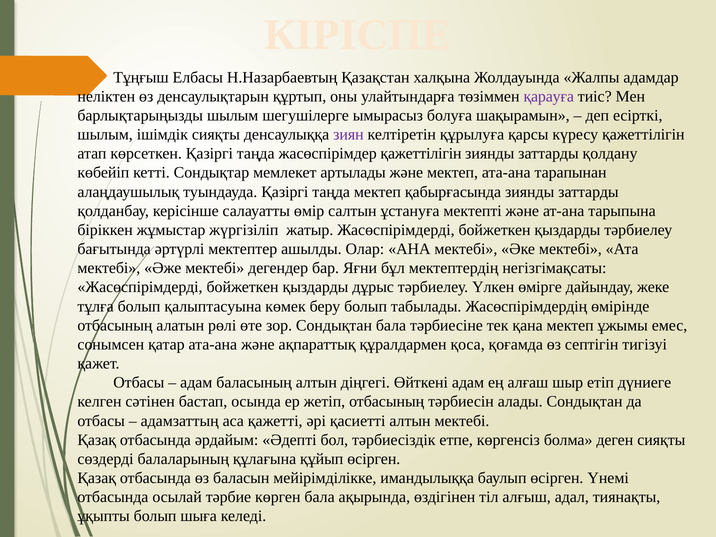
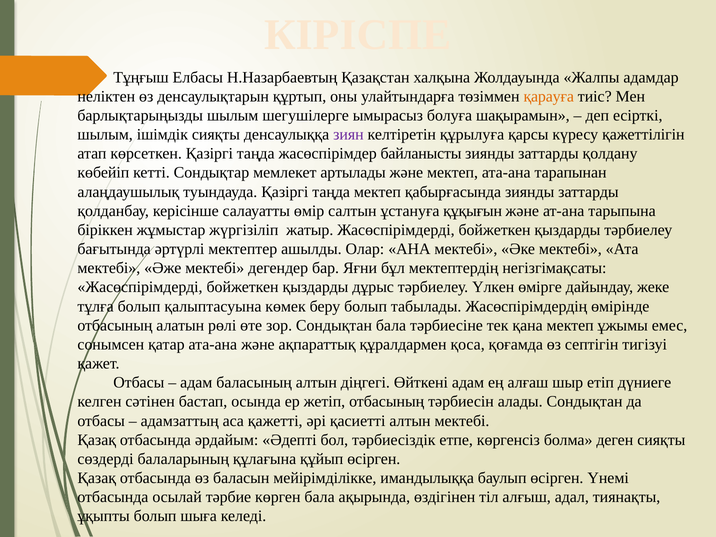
қарауға colour: purple -> orange (549, 96)
жасөспірімдер қажеттілігін: қажеттілігін -> байланысты (421, 154)
мектепті: мектепті -> құқығын (473, 211)
